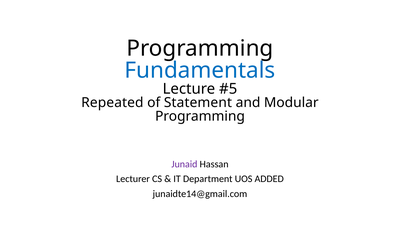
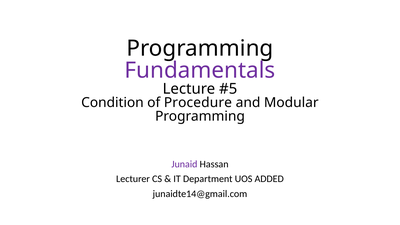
Fundamentals colour: blue -> purple (200, 70)
Repeated: Repeated -> Condition (112, 103)
Statement: Statement -> Procedure (198, 103)
